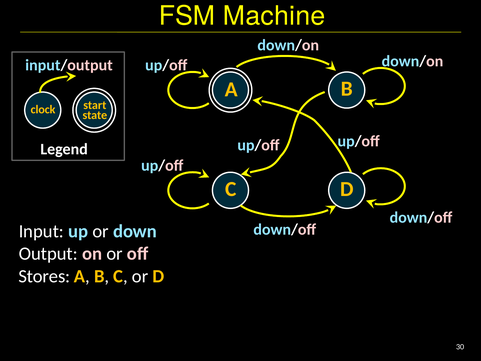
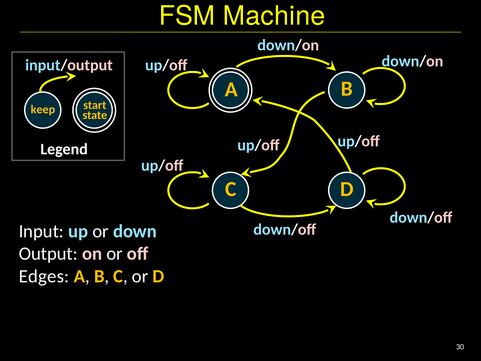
clock: clock -> keep (43, 110)
Stores: Stores -> Edges (44, 276)
